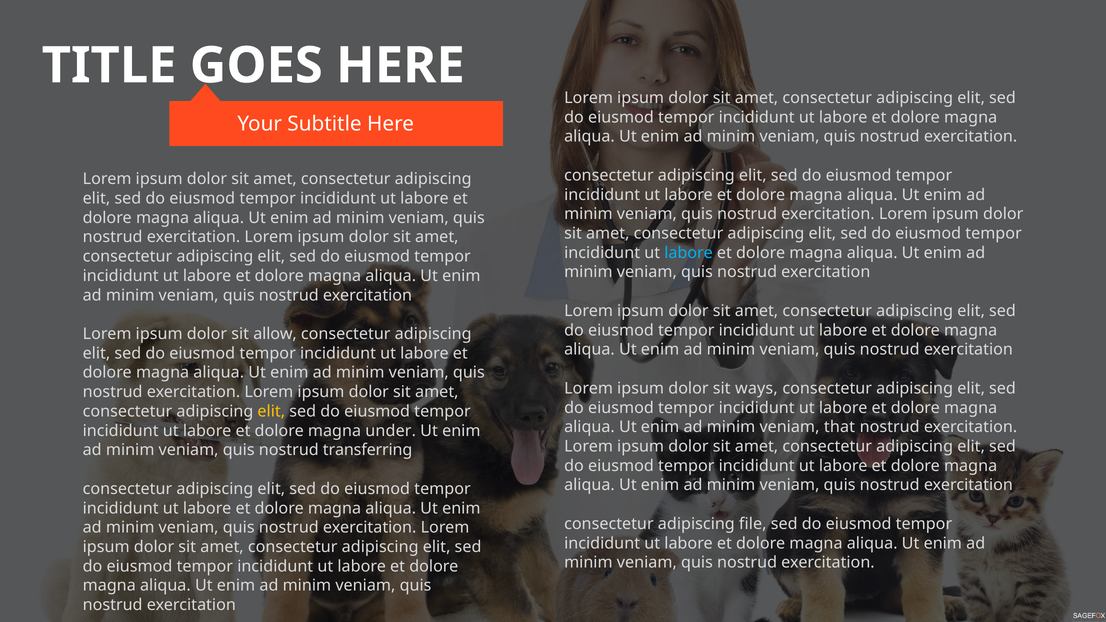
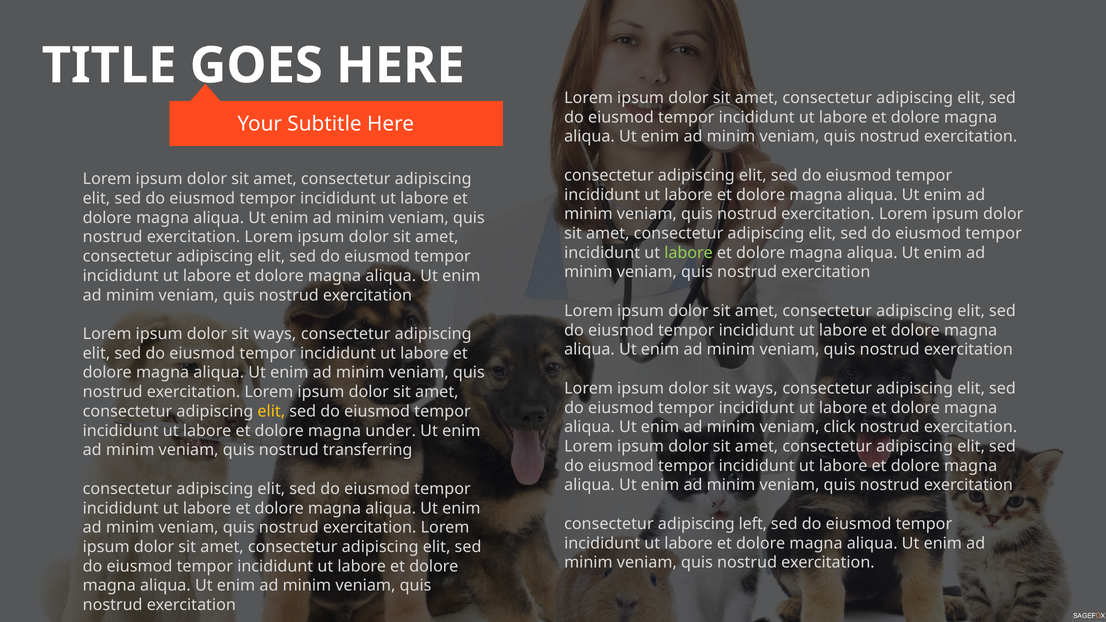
labore colour: light blue -> light green (689, 253)
allow: allow -> ways (275, 334)
that: that -> click (840, 427)
file: file -> left (753, 524)
